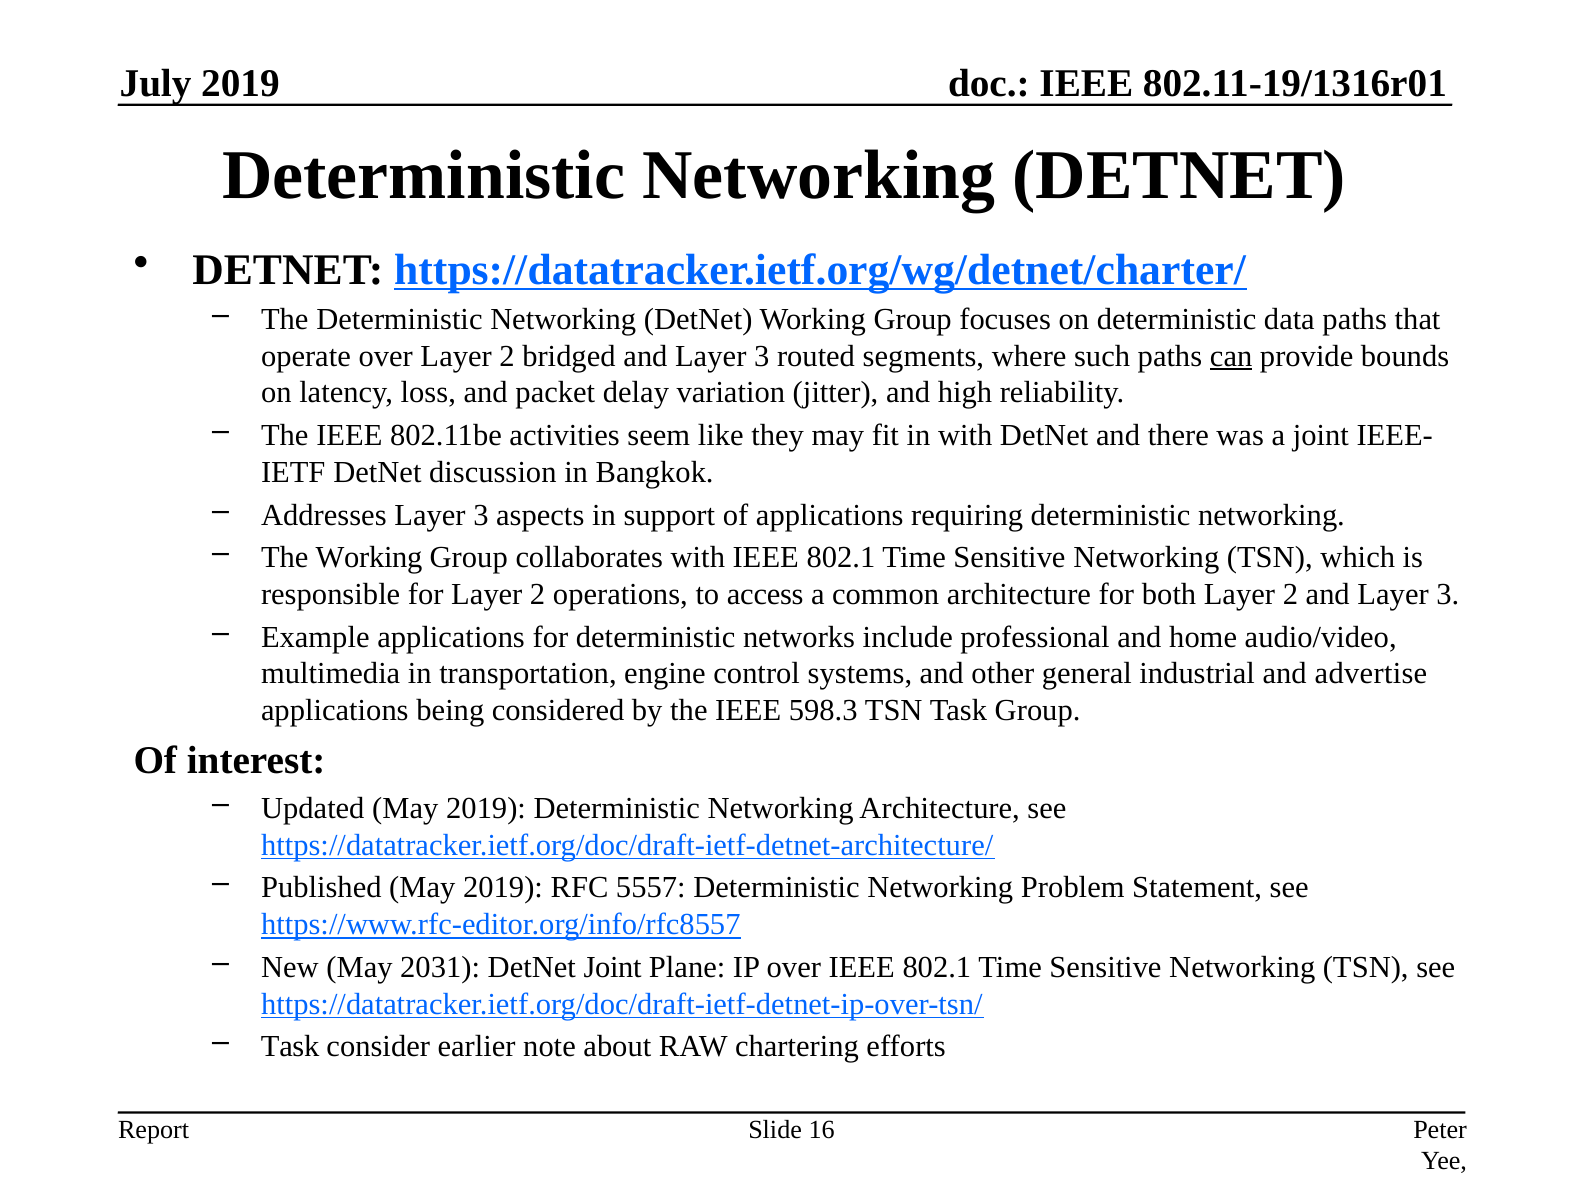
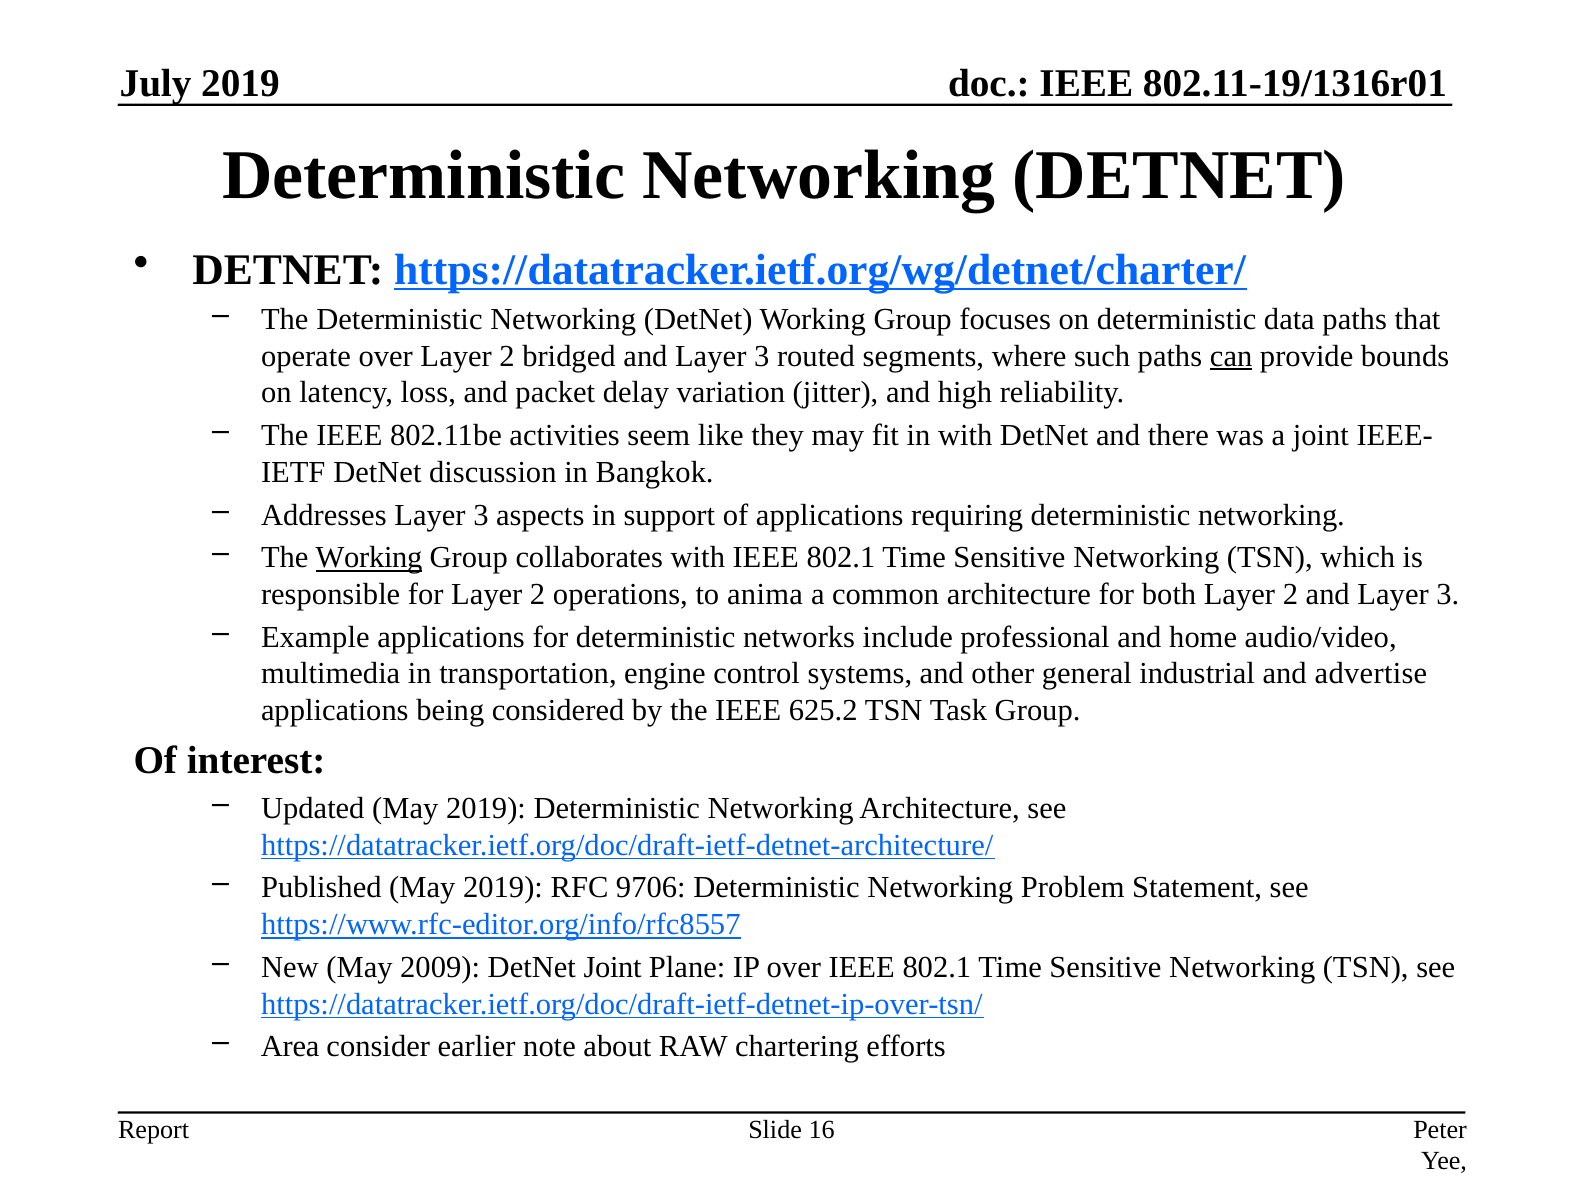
Working underline: none -> present (369, 558)
access: access -> anima (765, 594)
598.3: 598.3 -> 625.2 (823, 710)
5557: 5557 -> 9706 (651, 887)
2031: 2031 -> 2009 (440, 967)
Task: Task -> Area (290, 1046)
